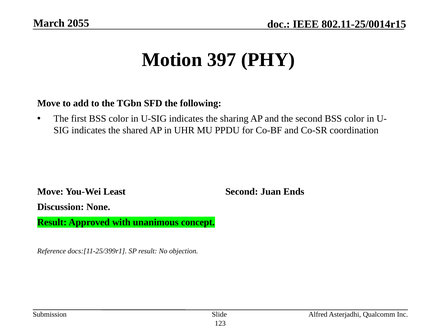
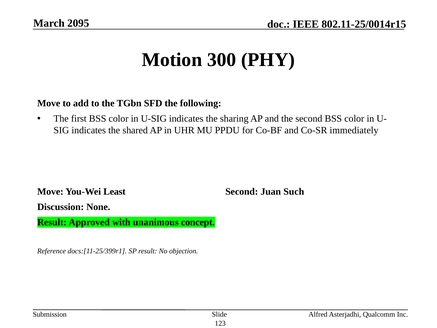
2055: 2055 -> 2095 (78, 23)
397: 397 -> 300 (222, 60)
coordination: coordination -> immediately (354, 130)
Ends: Ends -> Such (294, 192)
